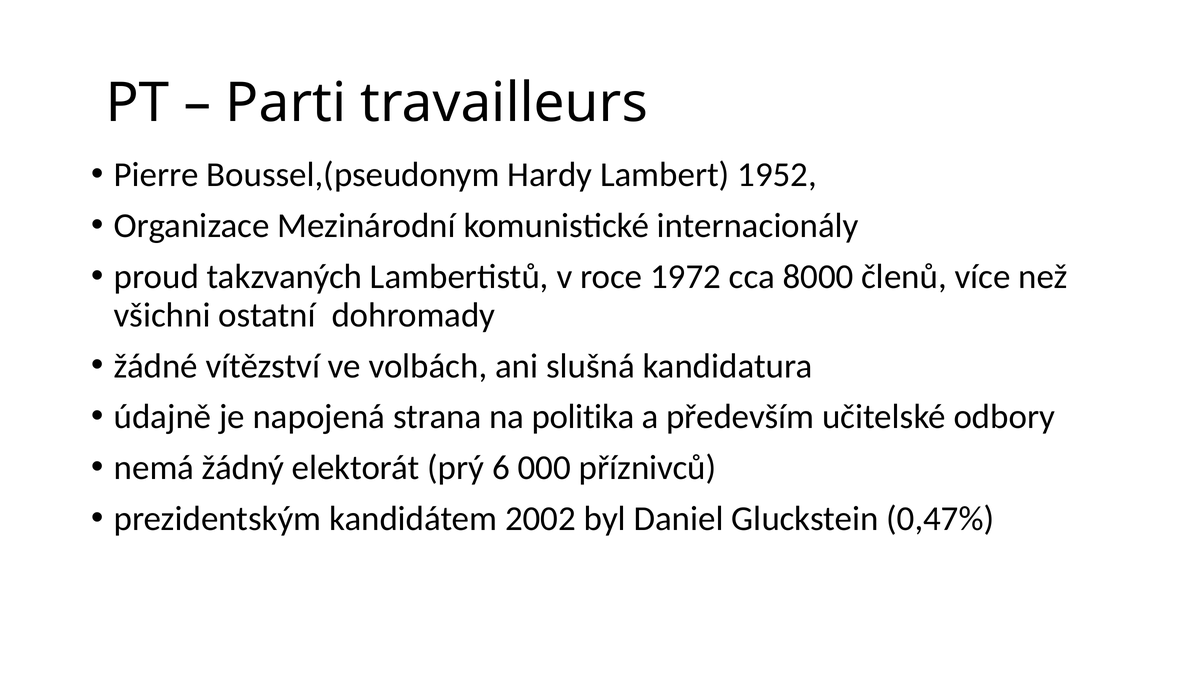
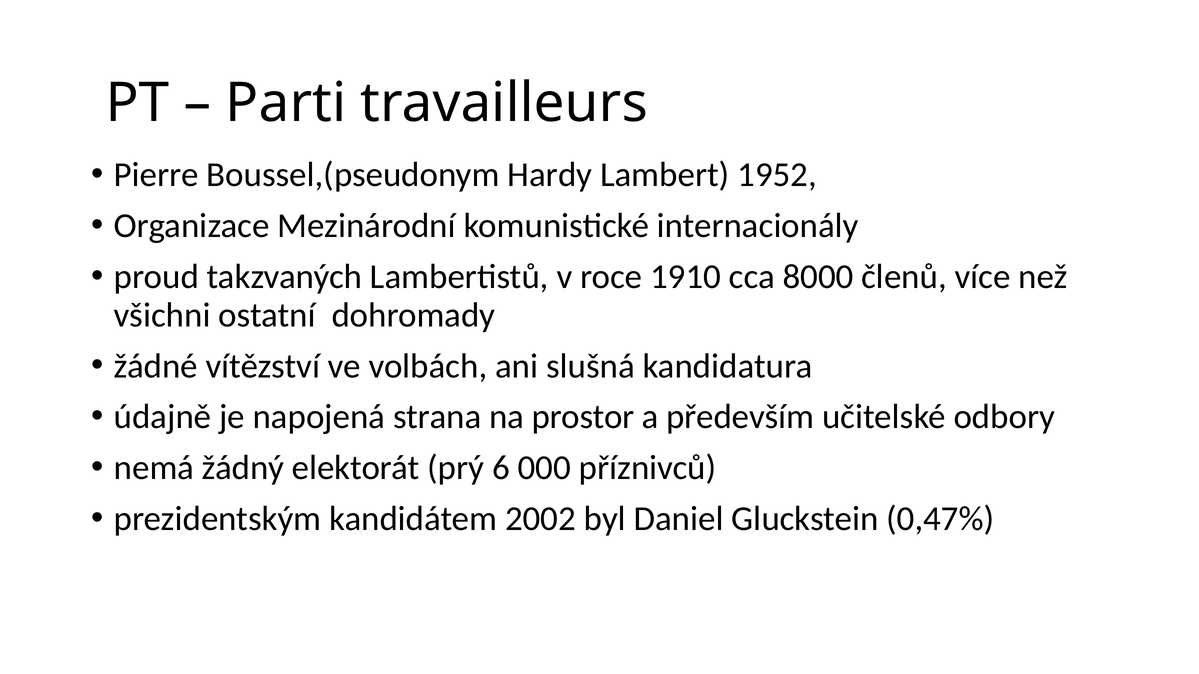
1972: 1972 -> 1910 (686, 277)
politika: politika -> prostor (583, 417)
